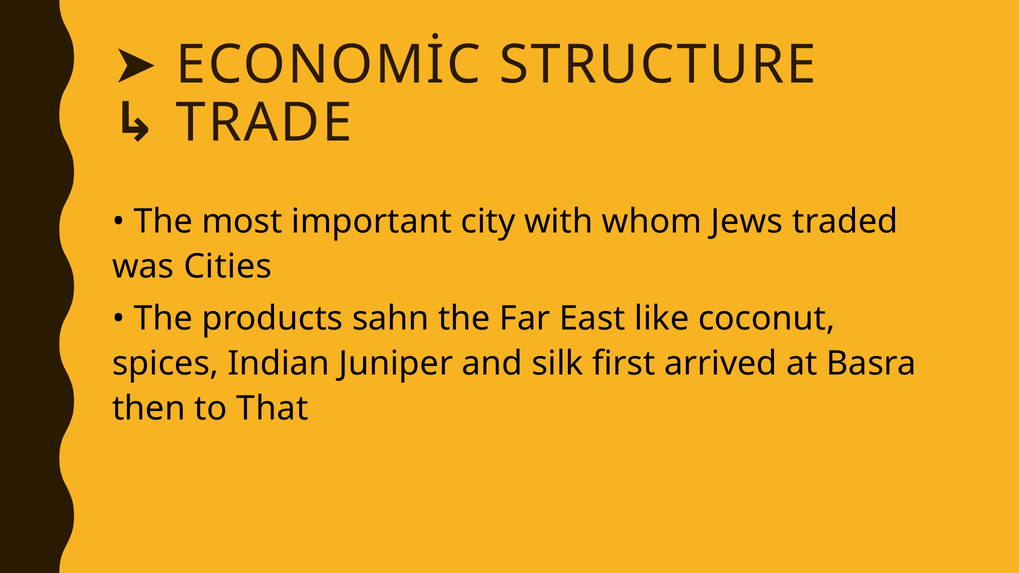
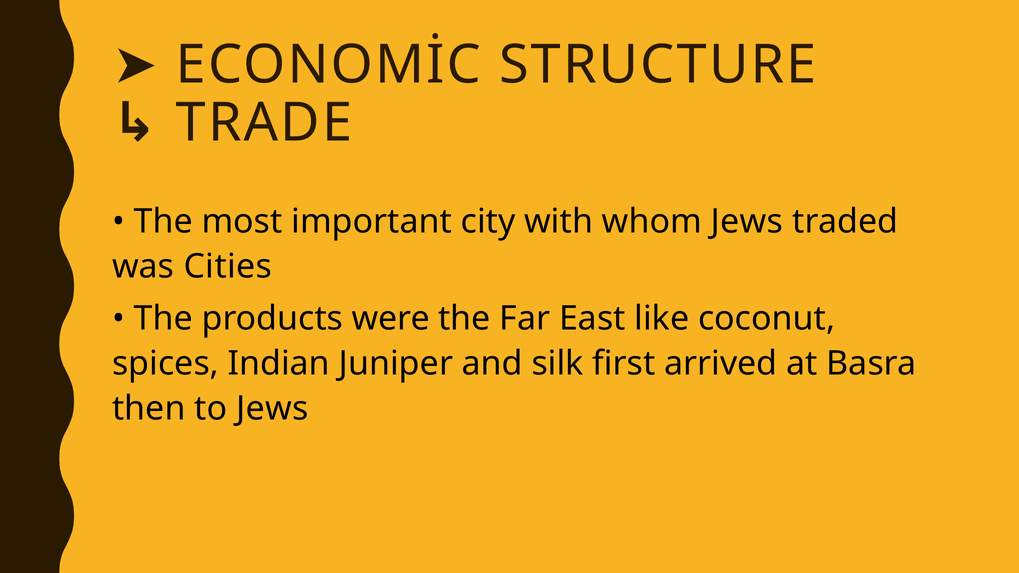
sahn: sahn -> were (391, 319)
to That: That -> Jews (272, 409)
